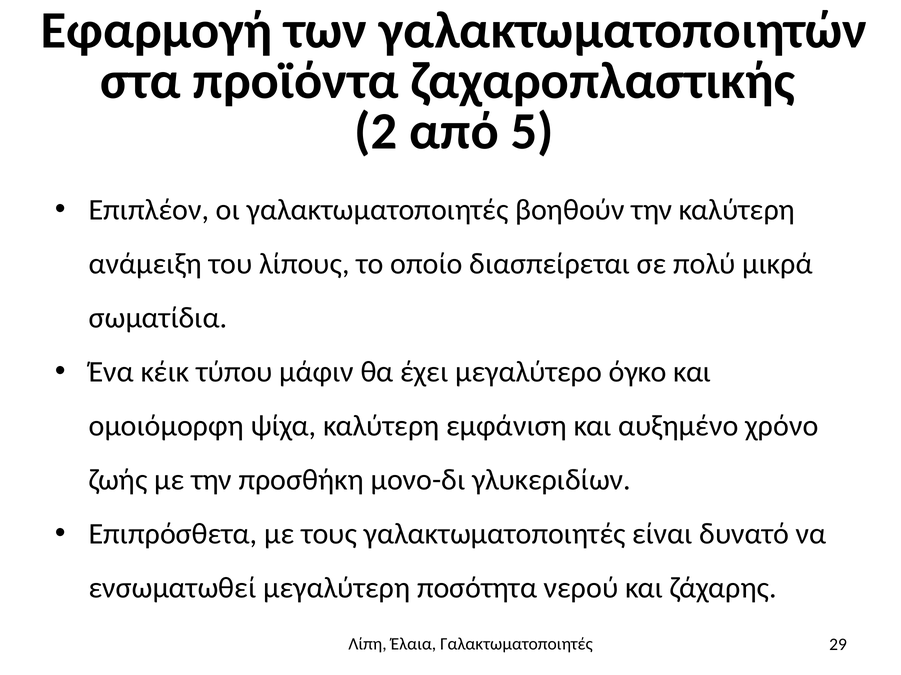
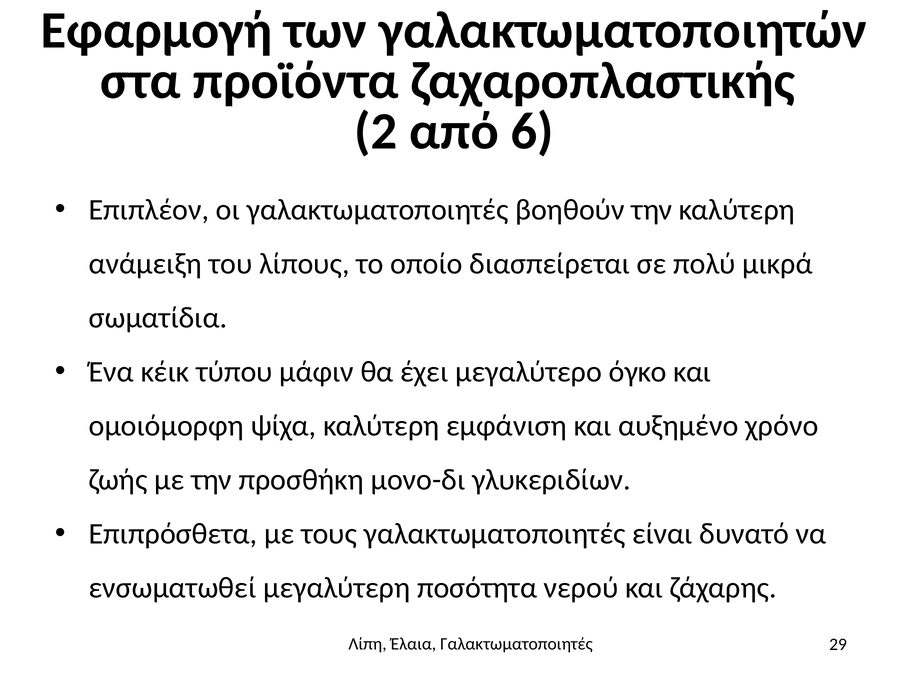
5: 5 -> 6 (532, 131)
